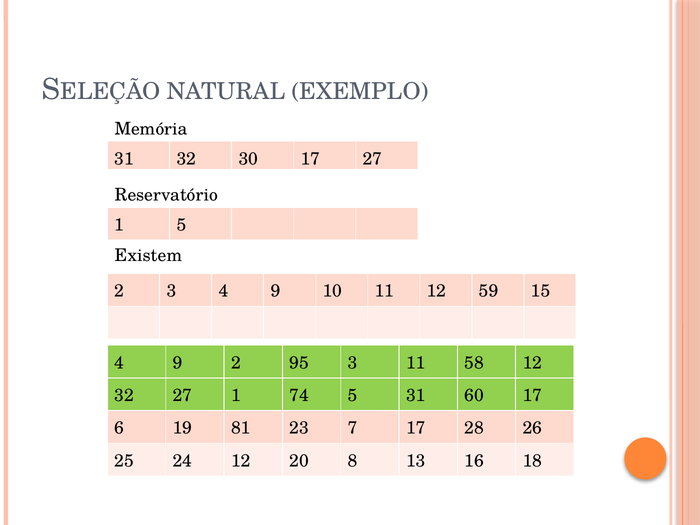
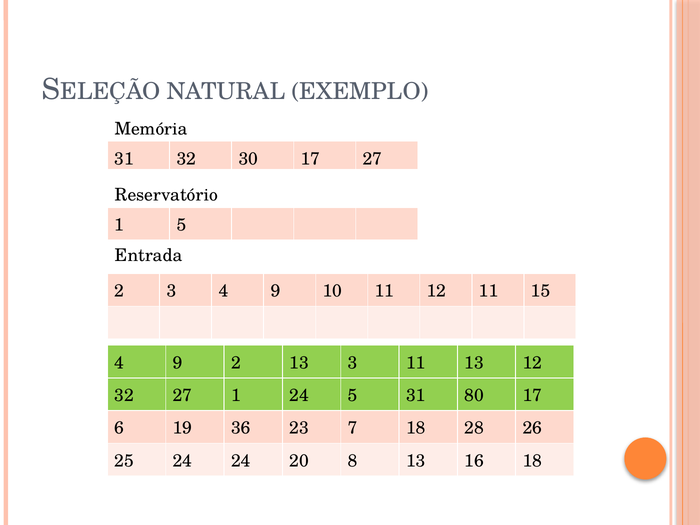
Existem: Existem -> Entrada (149, 256)
12 59: 59 -> 11 (489, 291)
2 95: 95 -> 13 (299, 363)
11 58: 58 -> 13 (474, 363)
1 74: 74 -> 24 (299, 395)
60: 60 -> 80 (474, 395)
81: 81 -> 36 (241, 428)
7 17: 17 -> 18 (416, 428)
24 12: 12 -> 24 (241, 461)
